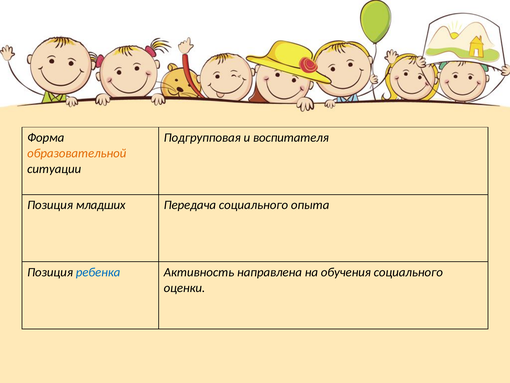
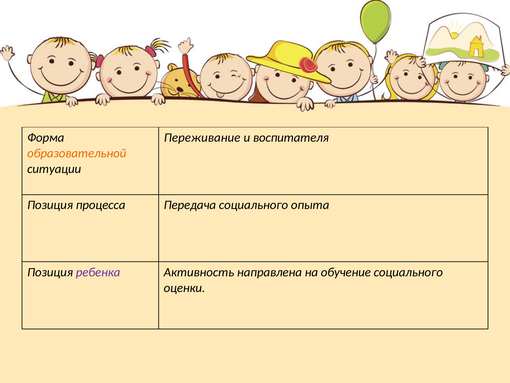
Подгрупповая: Подгрупповая -> Переживание (202, 137)
младших: младших -> процесса (101, 205)
ребенка colour: blue -> purple (98, 272)
обучения: обучения -> обучение (346, 272)
